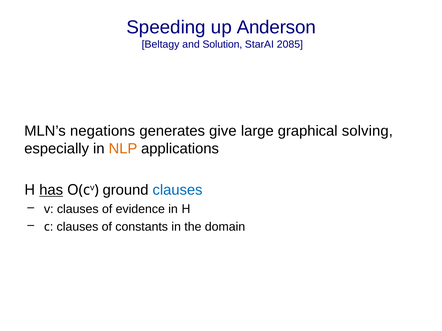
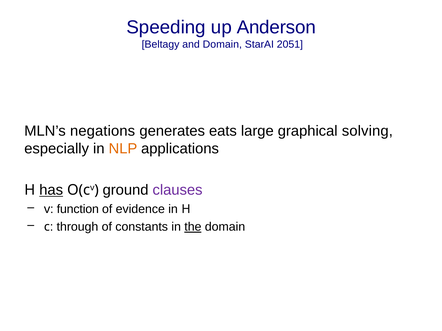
and Solution: Solution -> Domain (222, 44)
2085: 2085 -> 2051 (290, 44)
give: give -> eats (223, 131)
clauses colour: blue -> purple (178, 190)
clauses: clauses -> function (78, 209)
clauses: clauses -> through (77, 227)
the underline: none -> present (193, 227)
